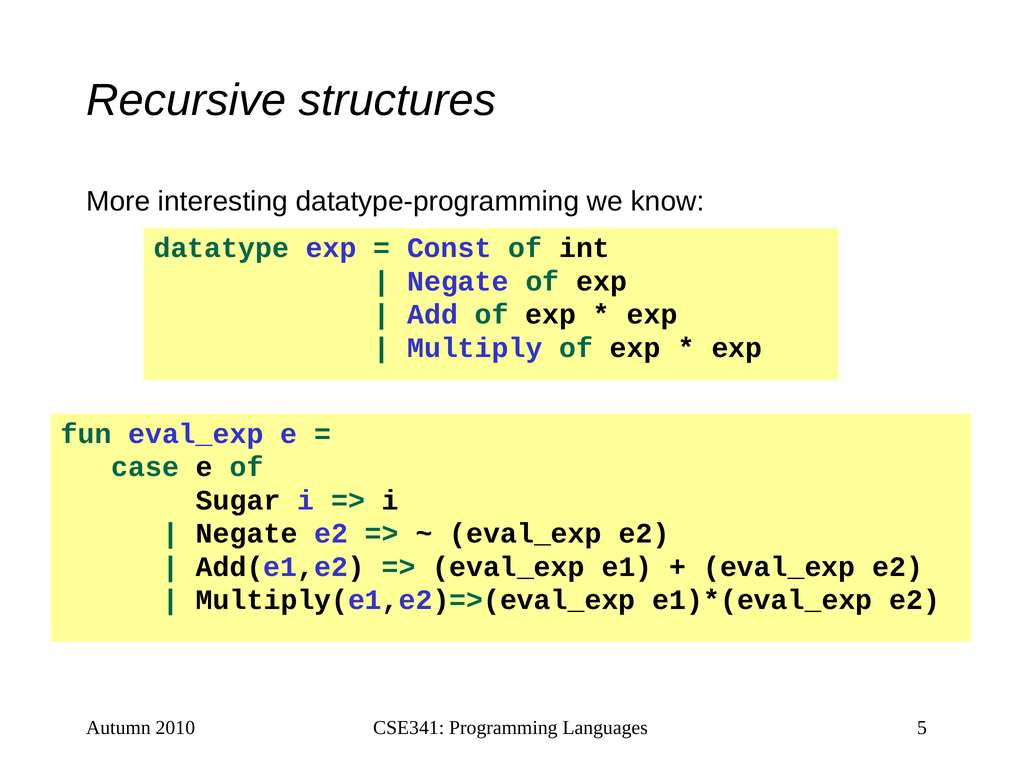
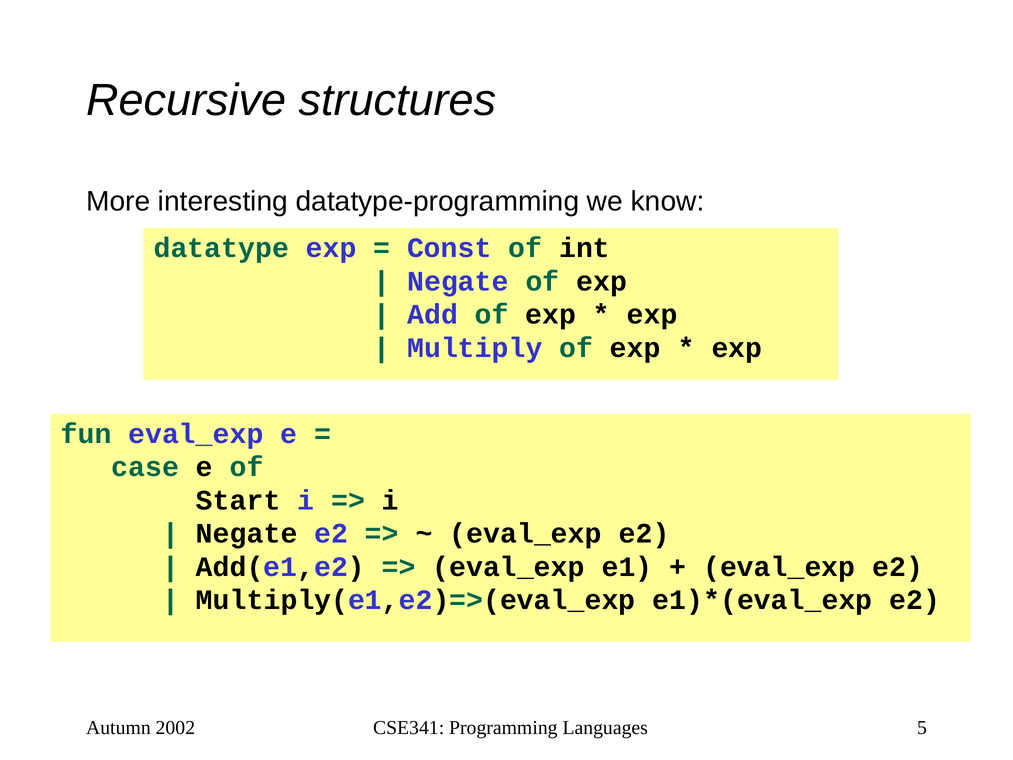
Sugar: Sugar -> Start (238, 500)
2010: 2010 -> 2002 (175, 727)
